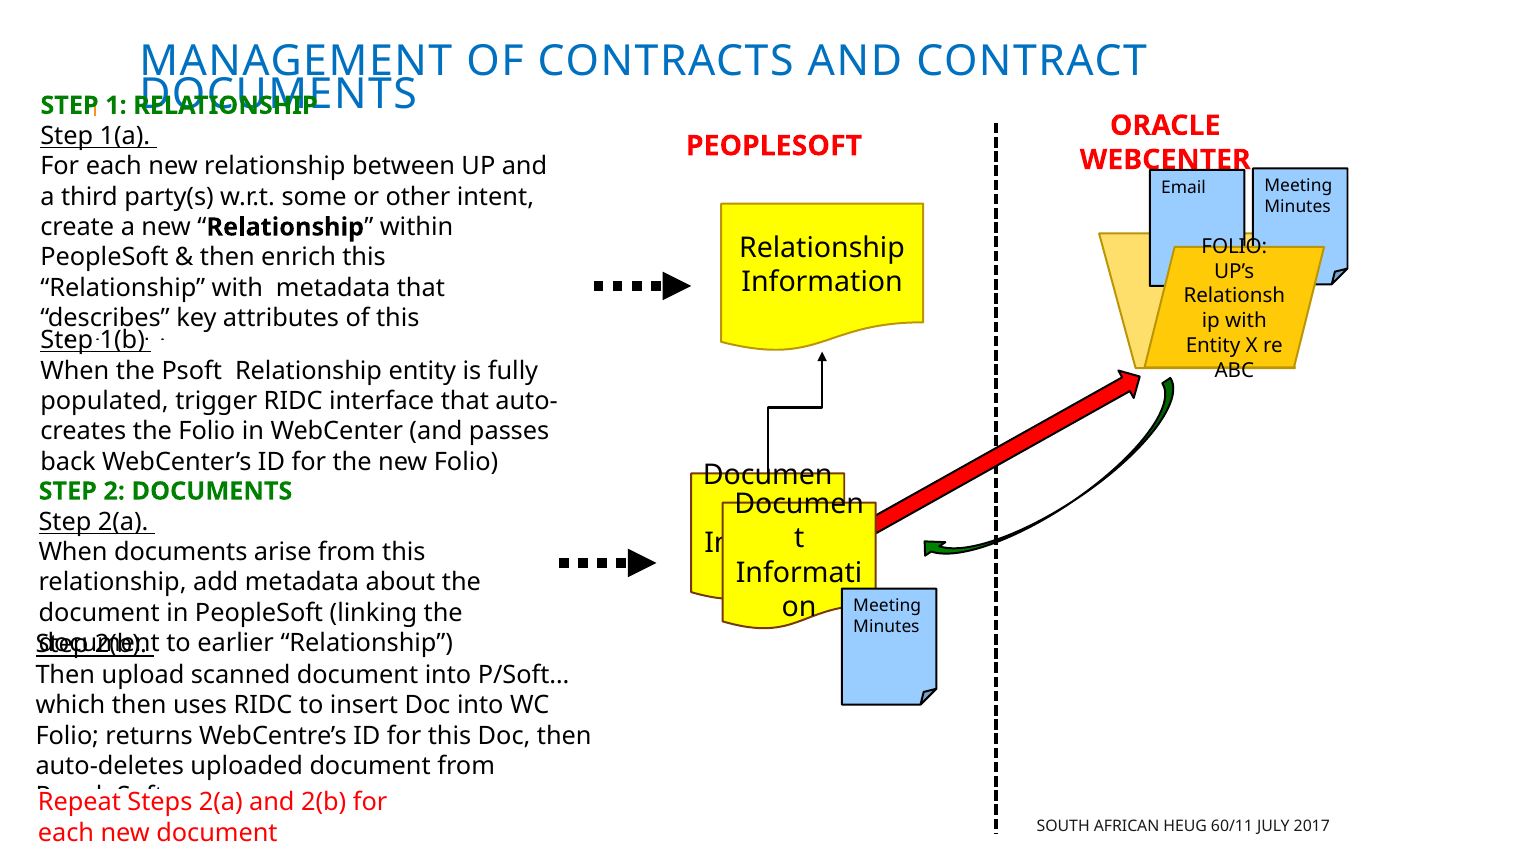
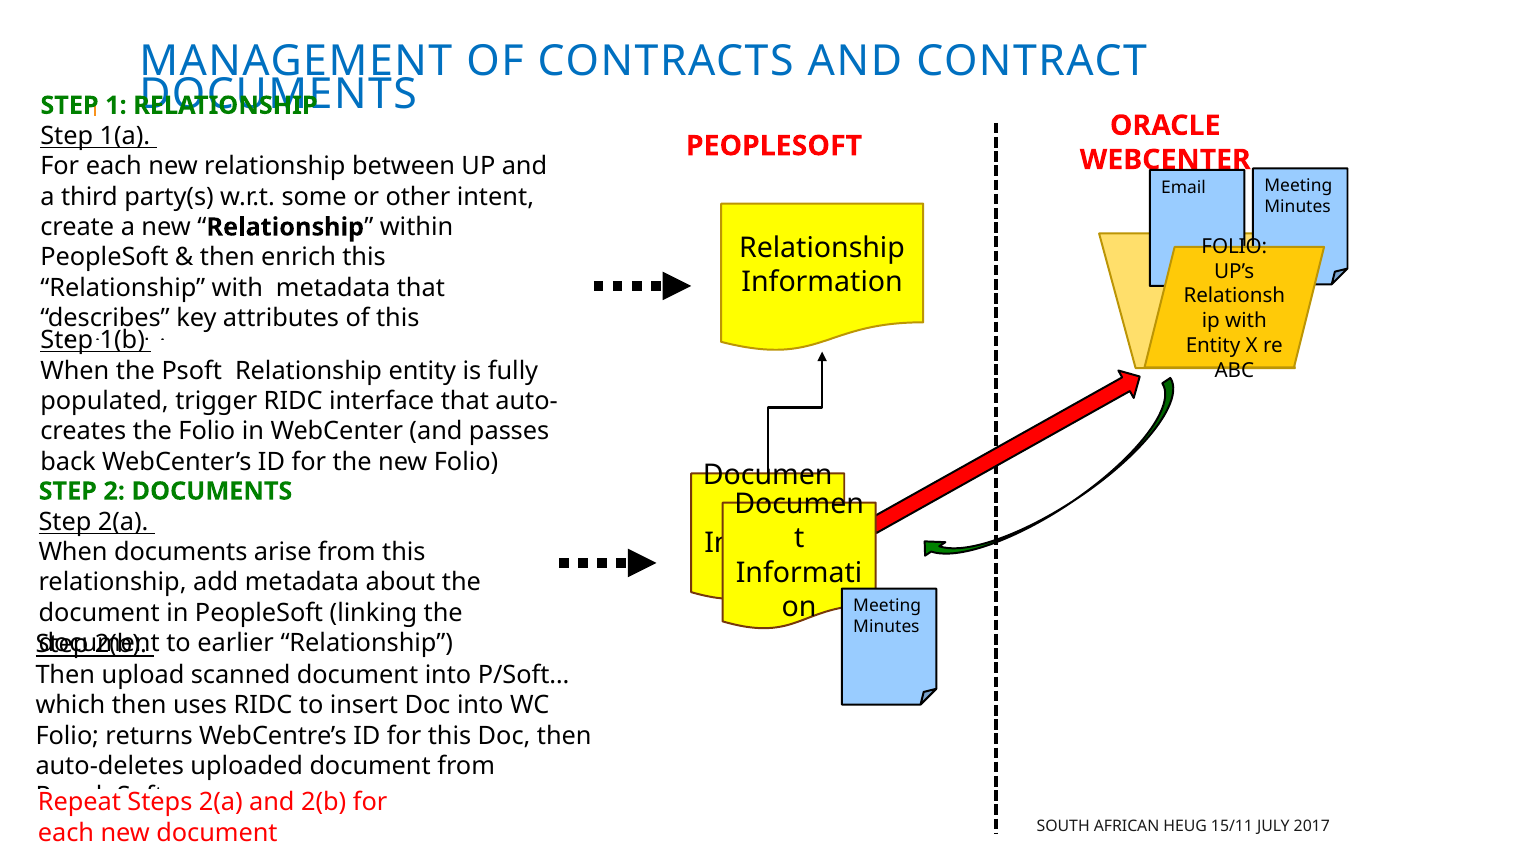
60/11: 60/11 -> 15/11 (1232, 826)
